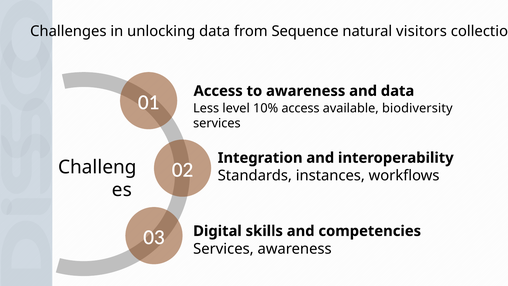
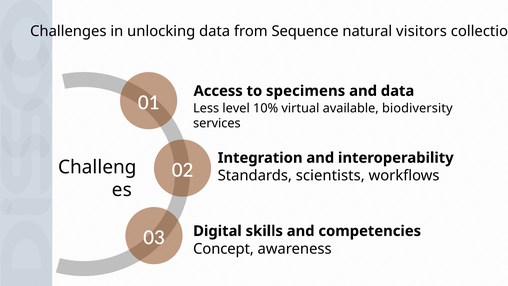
to awareness: awareness -> specimens (306, 91)
10% access: access -> virtual (300, 108)
instances: instances -> scientists (330, 176)
Services: Services -> Concept (223, 249)
